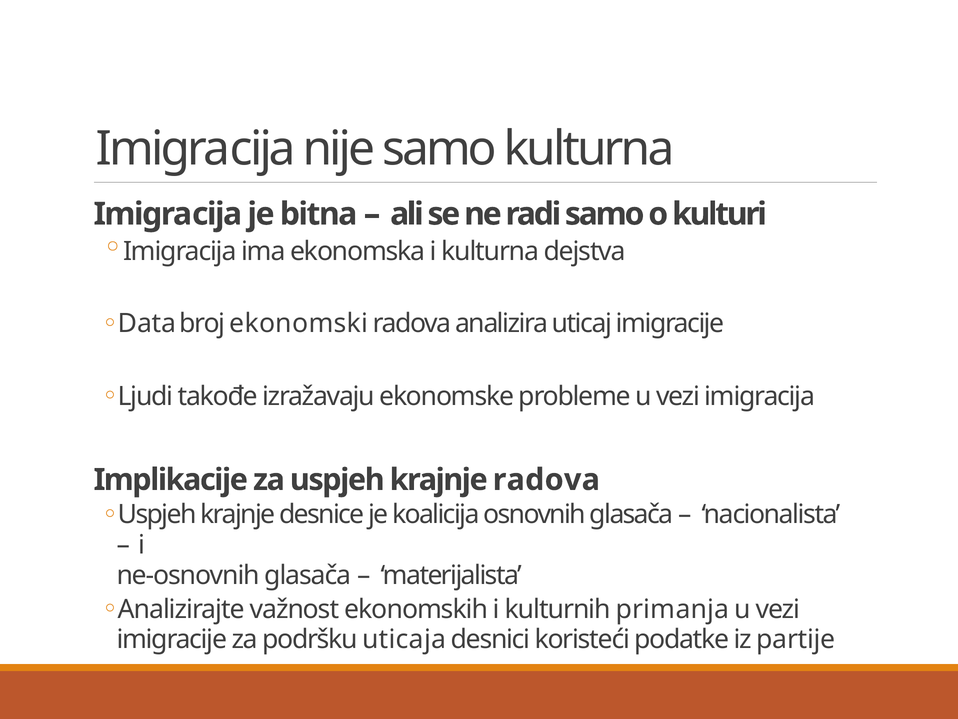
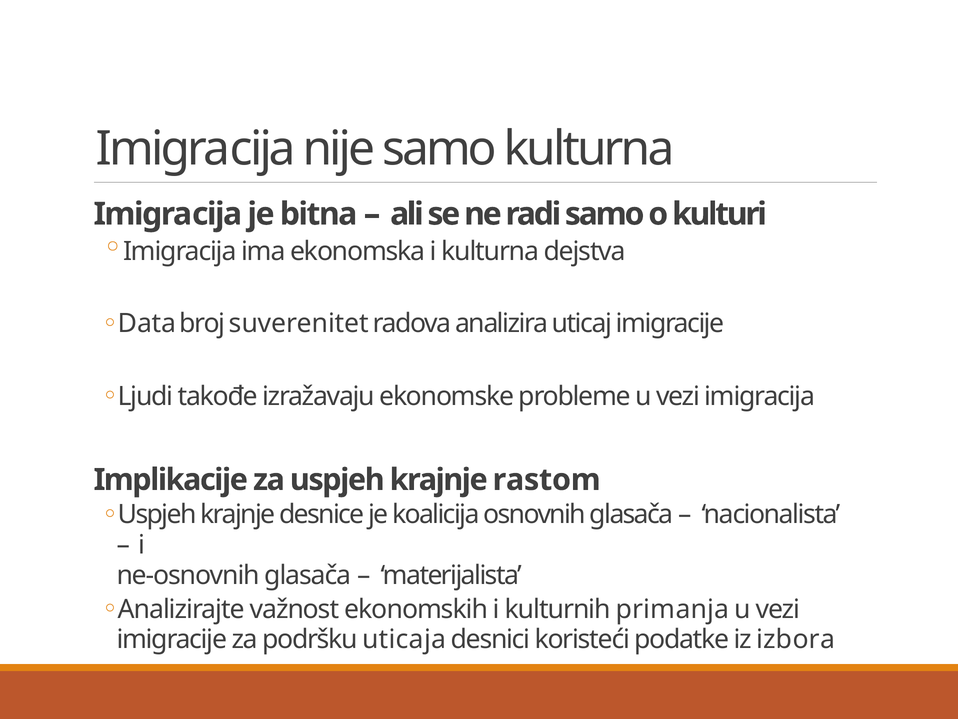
ekonomski: ekonomski -> suverenitet (299, 323)
krajnje radova: radova -> rastom (547, 480)
partije: partije -> izbora (796, 639)
